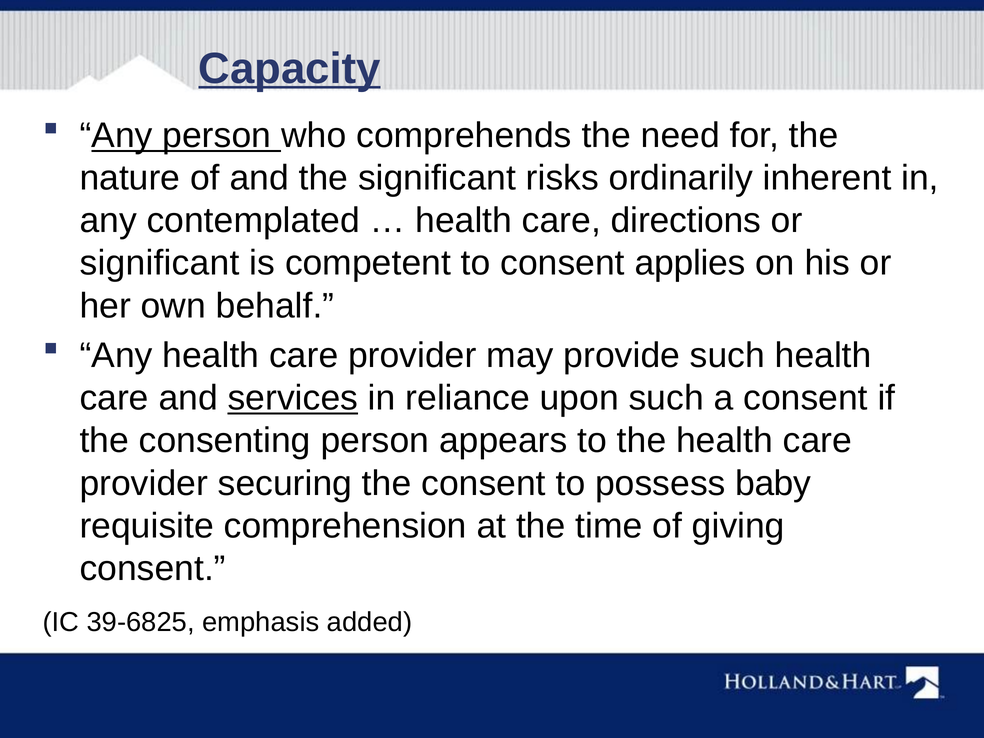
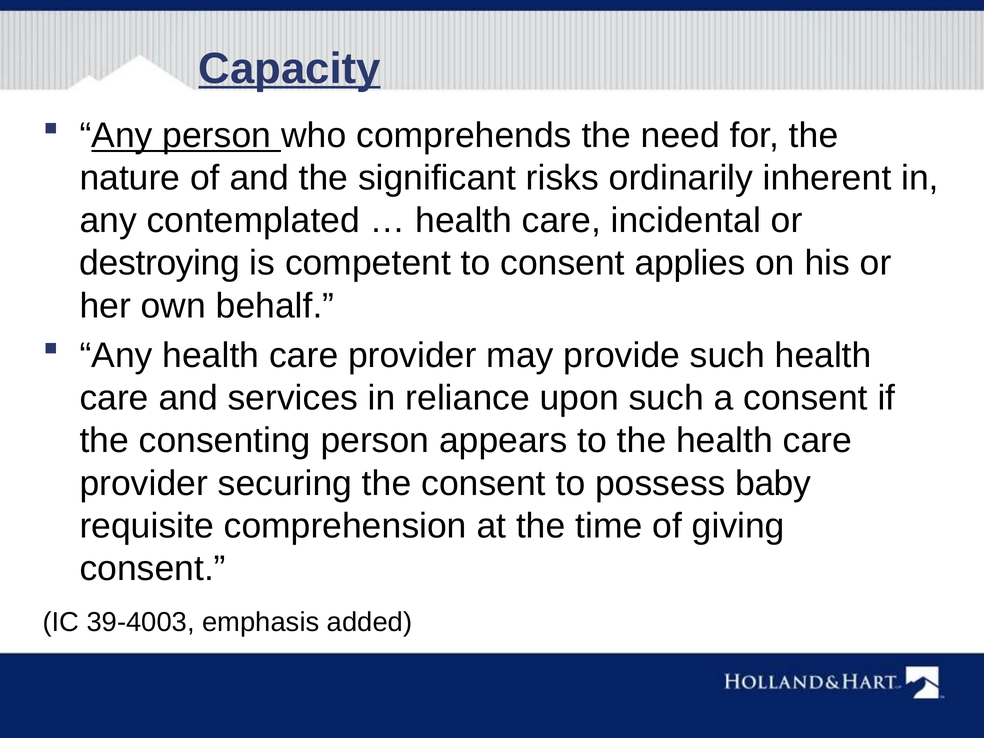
directions: directions -> incidental (686, 221)
significant: significant -> destroying (160, 263)
services underline: present -> none (293, 398)
39-6825: 39-6825 -> 39-4003 (141, 622)
